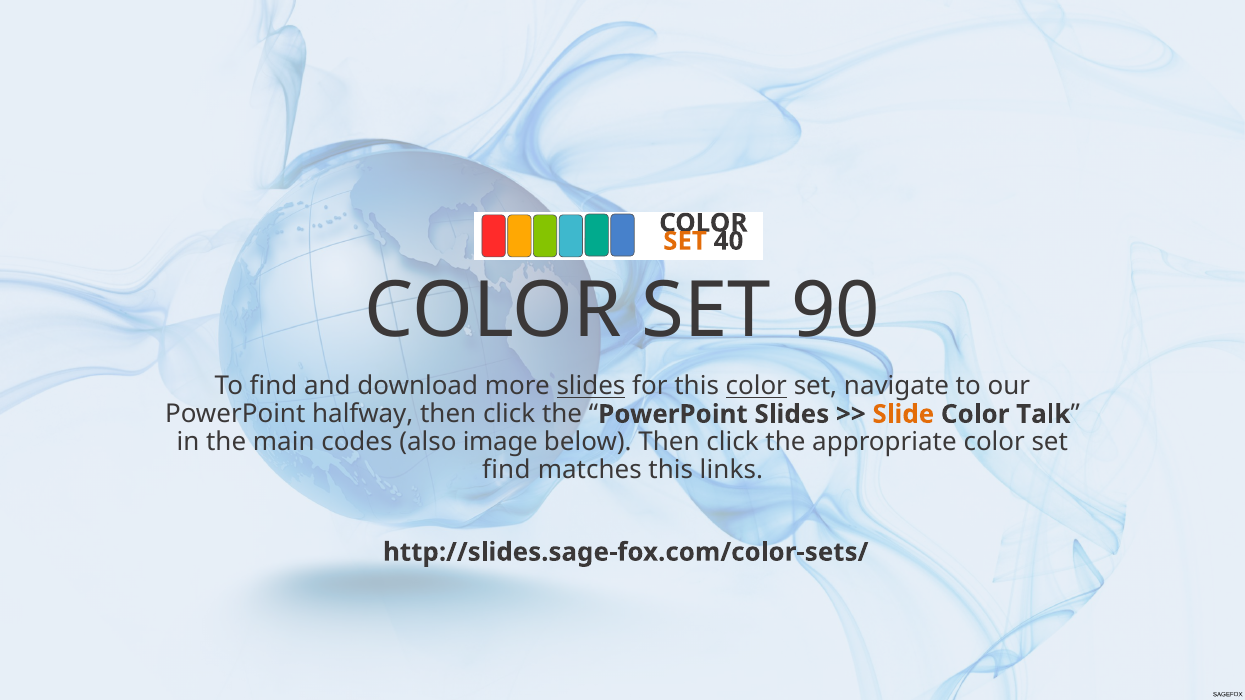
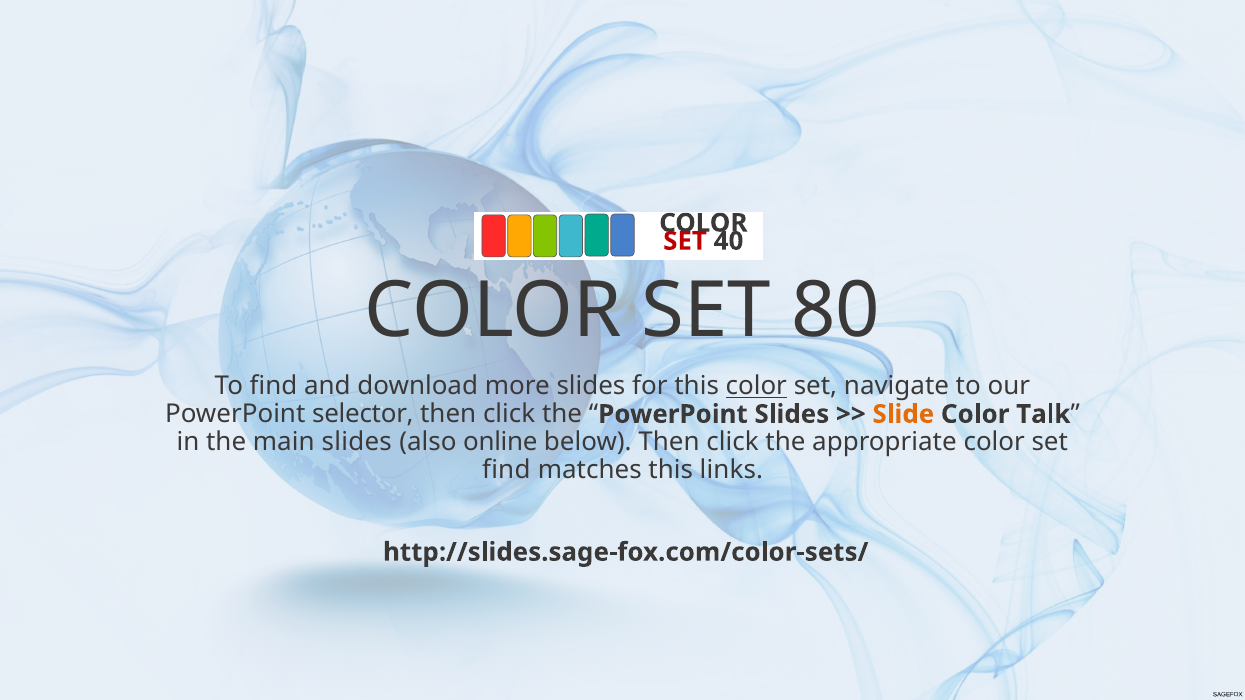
SET colour: orange -> red (685, 241)
90: 90 -> 80 (836, 311)
slides underline: present -> none (591, 386)
halfway: halfway -> selector (363, 414)
main codes: codes -> slides (357, 442)
image: image -> online (500, 442)
